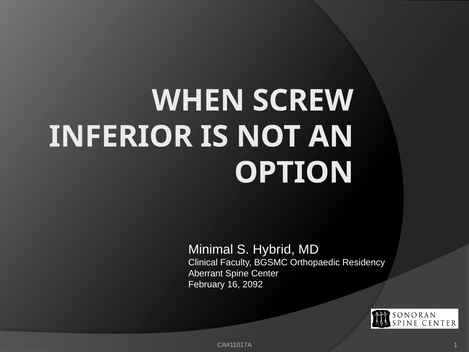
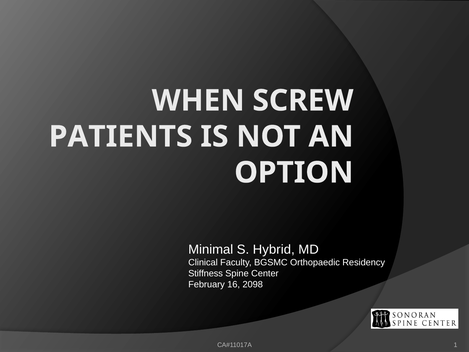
INFERIOR: INFERIOR -> PATIENTS (121, 137)
Aberrant: Aberrant -> Stiffness (206, 273)
2092: 2092 -> 2098 (253, 284)
